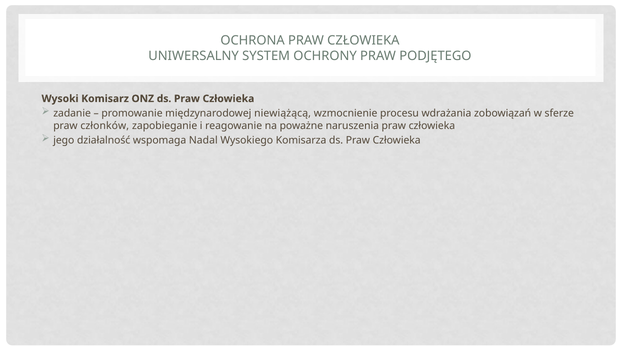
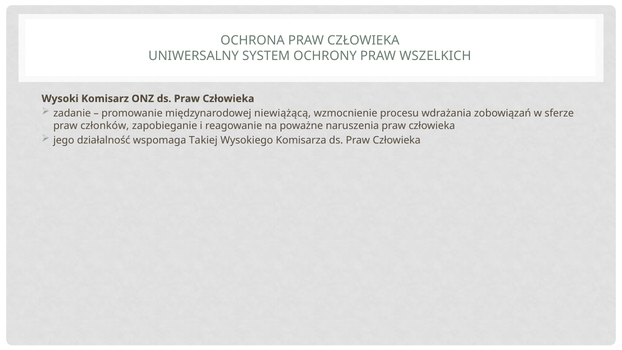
PODJĘTEGO: PODJĘTEGO -> WSZELKICH (435, 56)
Nadal: Nadal -> Takiej (203, 140)
